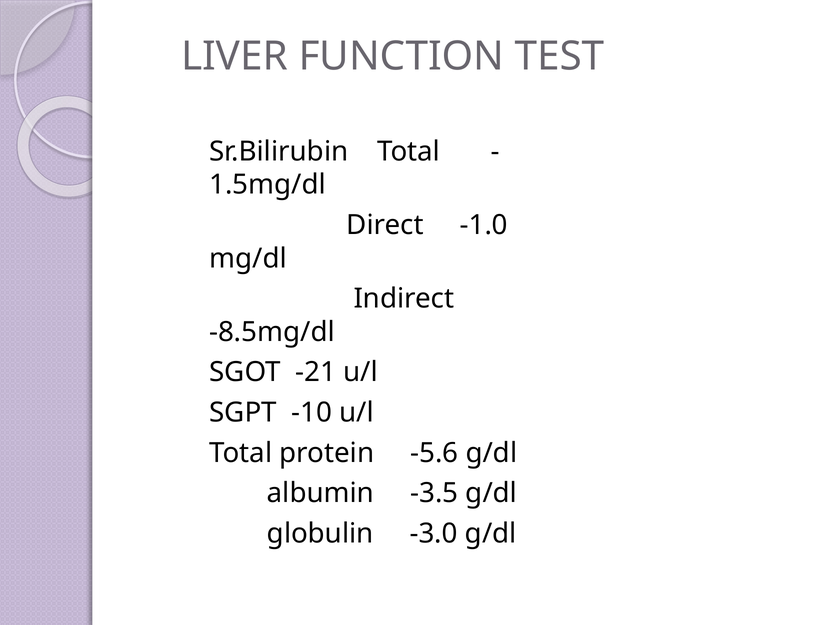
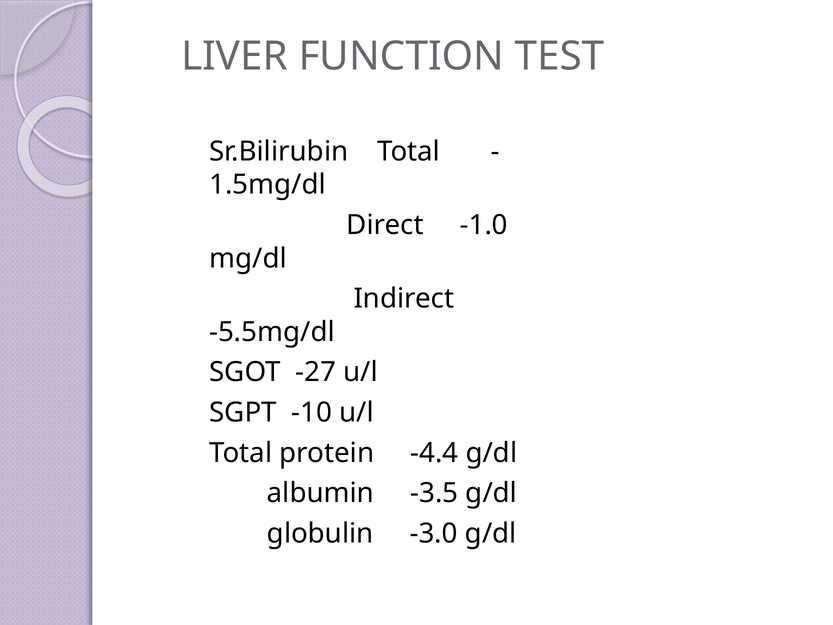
-8.5mg/dl: -8.5mg/dl -> -5.5mg/dl (272, 332)
-21: -21 -> -27 (316, 372)
-5.6: -5.6 -> -4.4 (434, 453)
